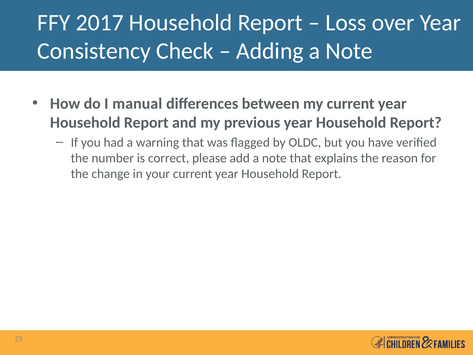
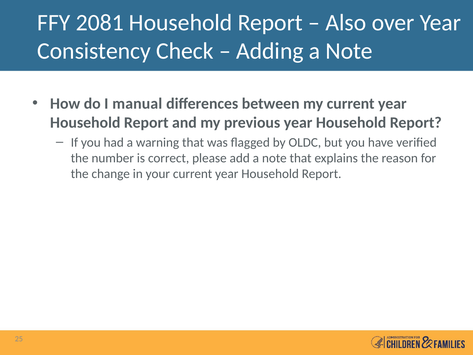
2017: 2017 -> 2081 (100, 23)
Loss: Loss -> Also (346, 23)
